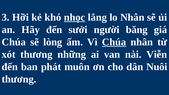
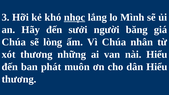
lo Nhân: Nhân -> Mình (132, 17)
Chúa underline: present -> none (114, 42)
nài Viễn: Viễn -> Hiểu (157, 54)
dân Nuôi: Nuôi -> Hiểu (157, 67)
